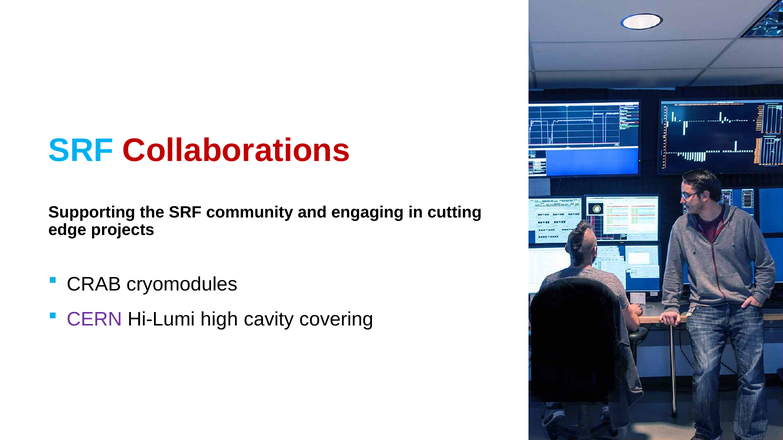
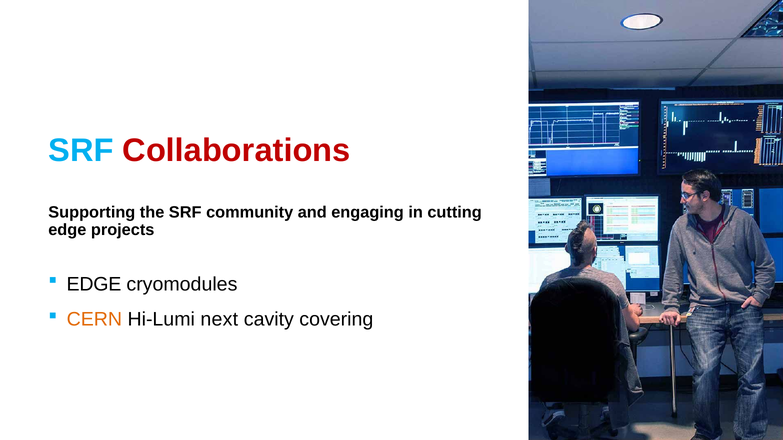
CRAB: CRAB -> EDGE (94, 285)
CERN colour: purple -> orange (94, 320)
high: high -> next (219, 320)
